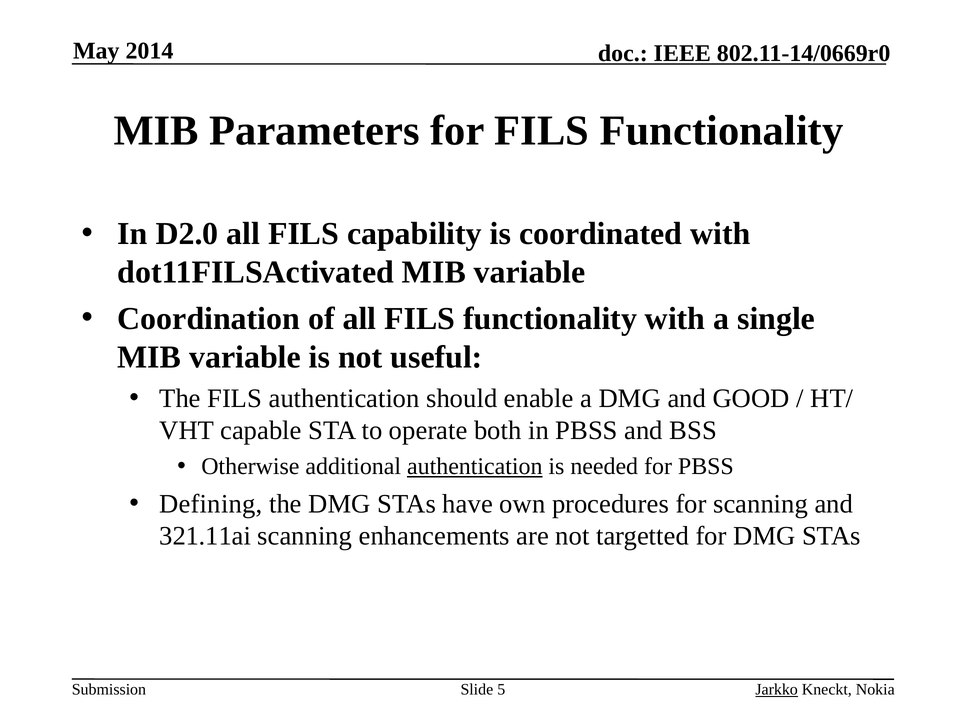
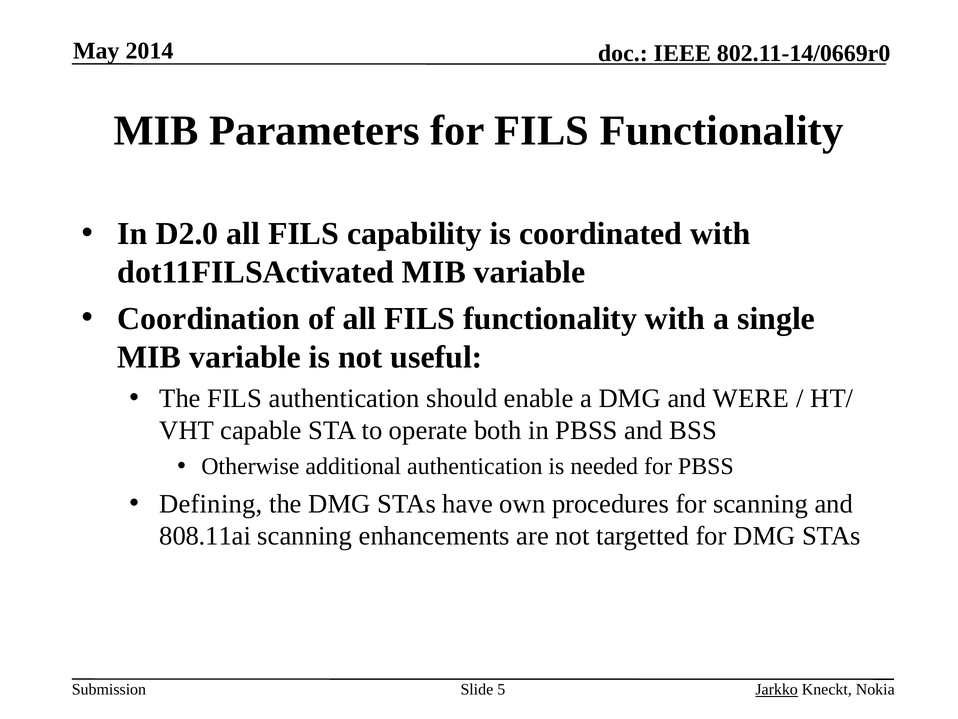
GOOD: GOOD -> WERE (751, 398)
authentication underline: present -> none (475, 466)
321.11ai: 321.11ai -> 808.11ai (205, 535)
